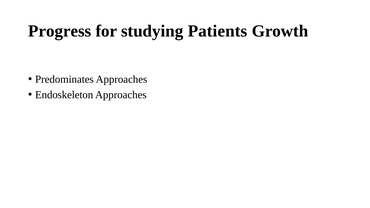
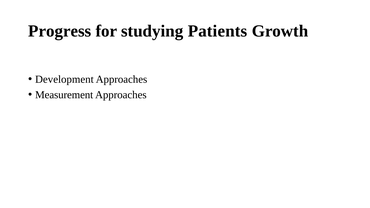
Predominates: Predominates -> Development (64, 79)
Endoskeleton: Endoskeleton -> Measurement (64, 95)
